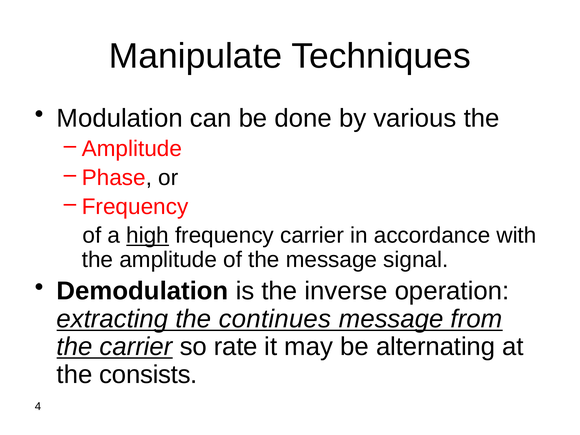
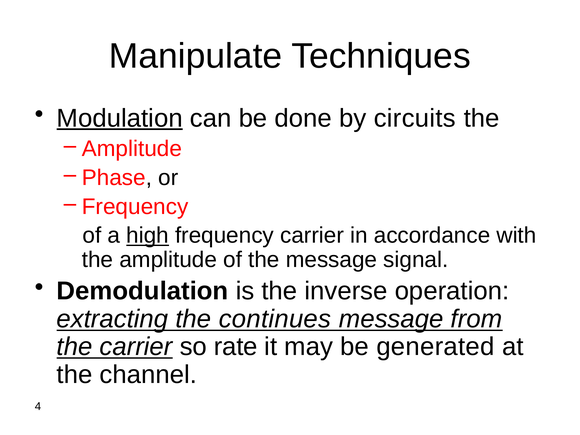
Modulation underline: none -> present (120, 118)
various: various -> circuits (415, 118)
alternating: alternating -> generated (435, 347)
consists: consists -> channel (148, 375)
